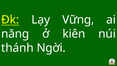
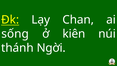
Vững: Vững -> Chan (78, 20)
năng: năng -> sống (15, 34)
